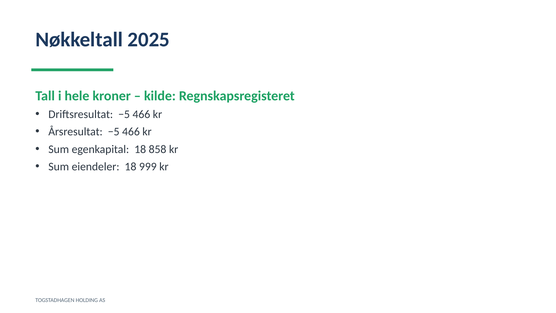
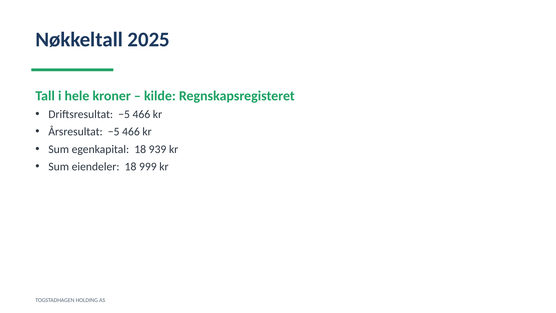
858: 858 -> 939 (158, 149)
